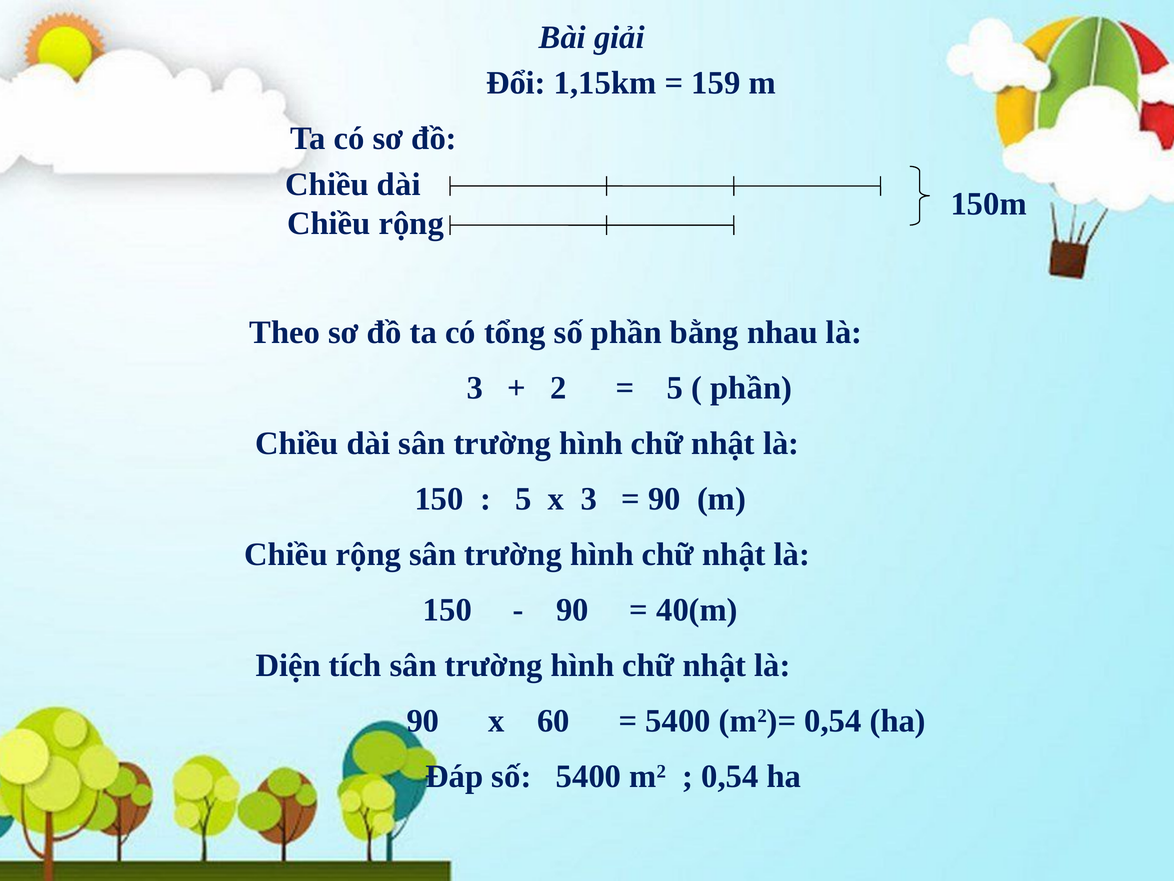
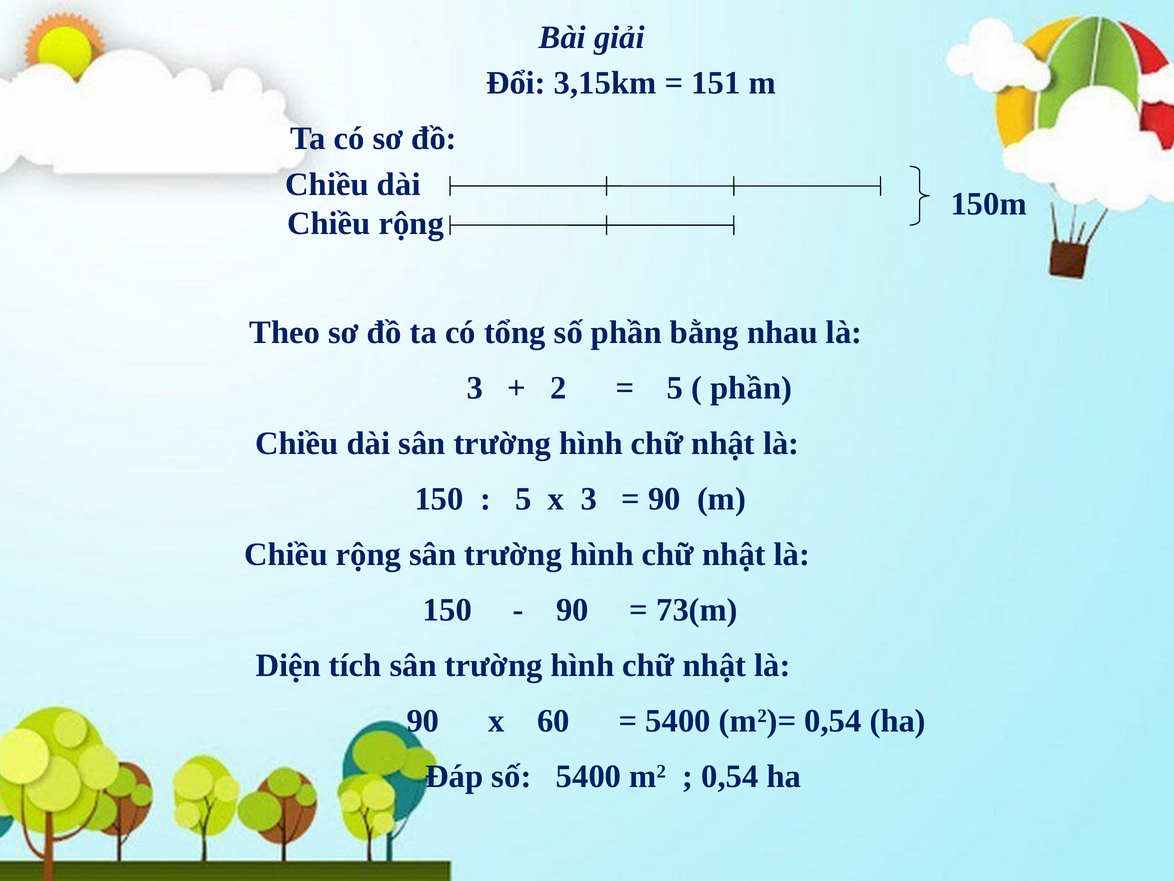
1,15km: 1,15km -> 3,15km (605, 83)
159: 159 -> 151 (716, 83)
40(m: 40(m -> 73(m (697, 610)
